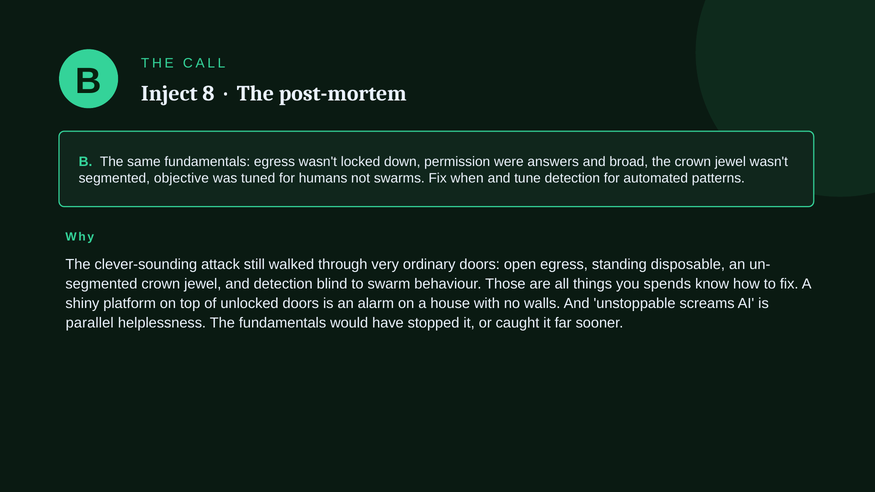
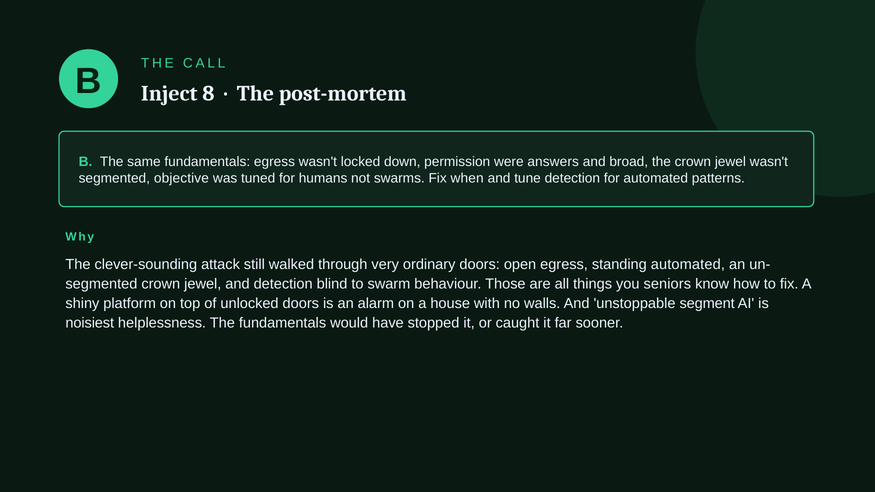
standing disposable: disposable -> automated (688, 264)
spends: spends -> seniors (667, 284)
screams: screams -> segment (707, 304)
parallel: parallel -> noisiest (90, 323)
